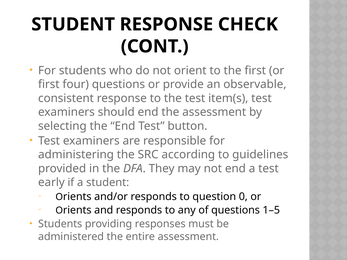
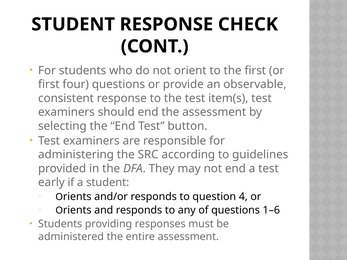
0: 0 -> 4 (243, 197)
1–5: 1–5 -> 1–6 (271, 210)
